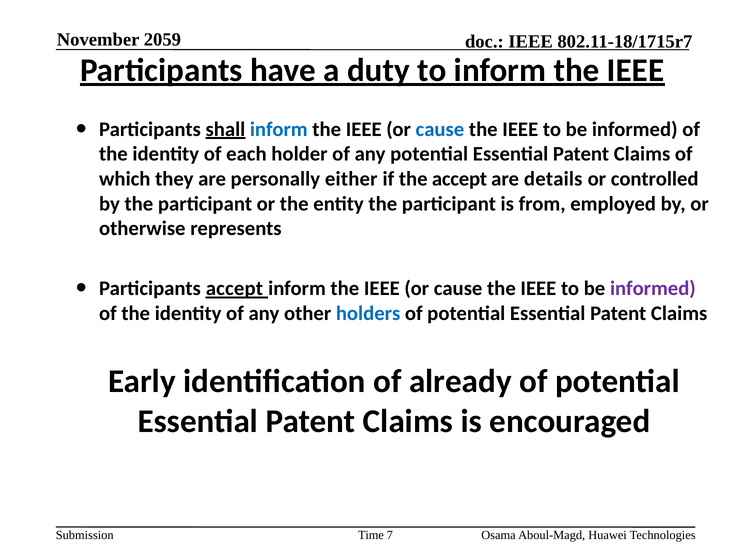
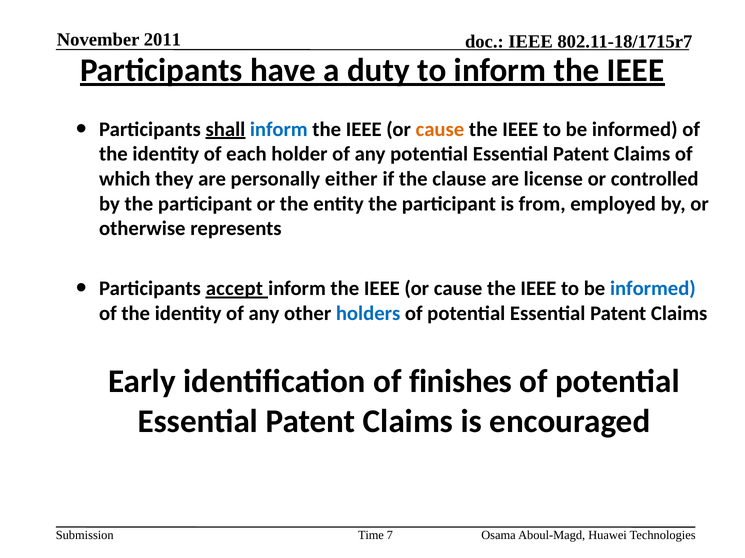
2059: 2059 -> 2011 (162, 39)
cause colour: blue -> orange (440, 129)
the accept: accept -> clause (459, 179)
details: details -> license (553, 179)
informed colour: purple -> blue (653, 289)
already: already -> finishes (461, 382)
